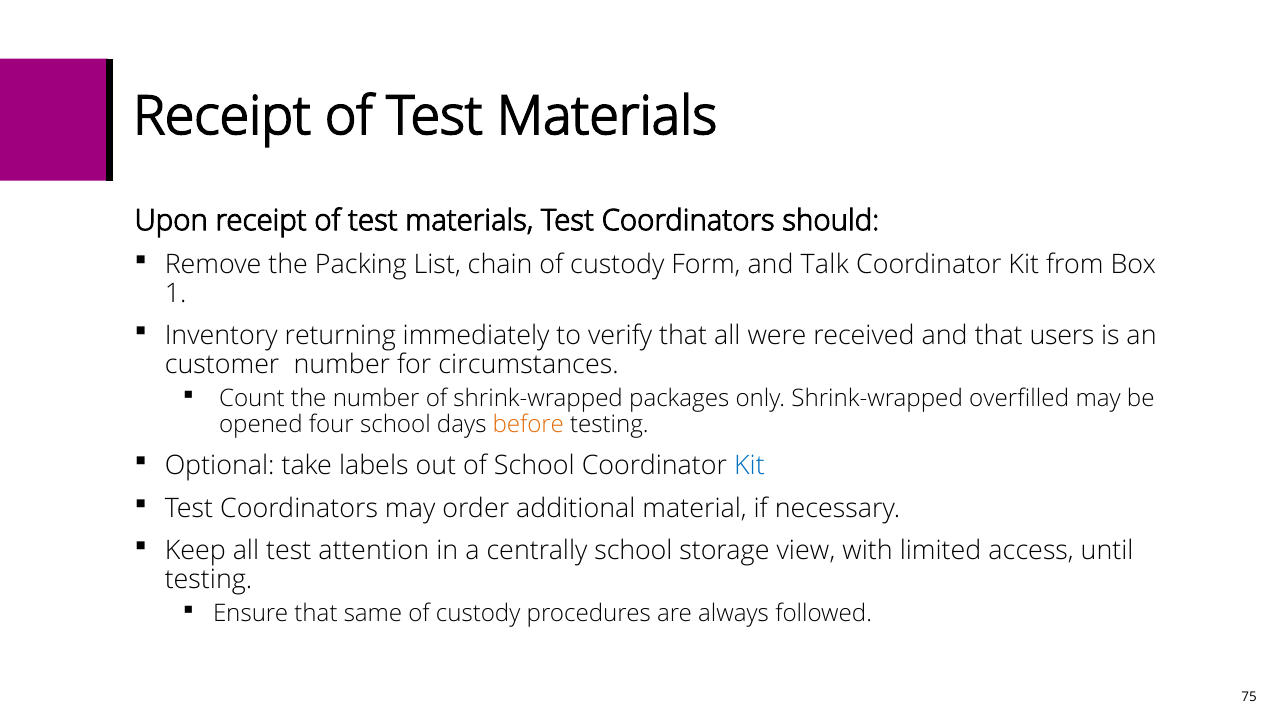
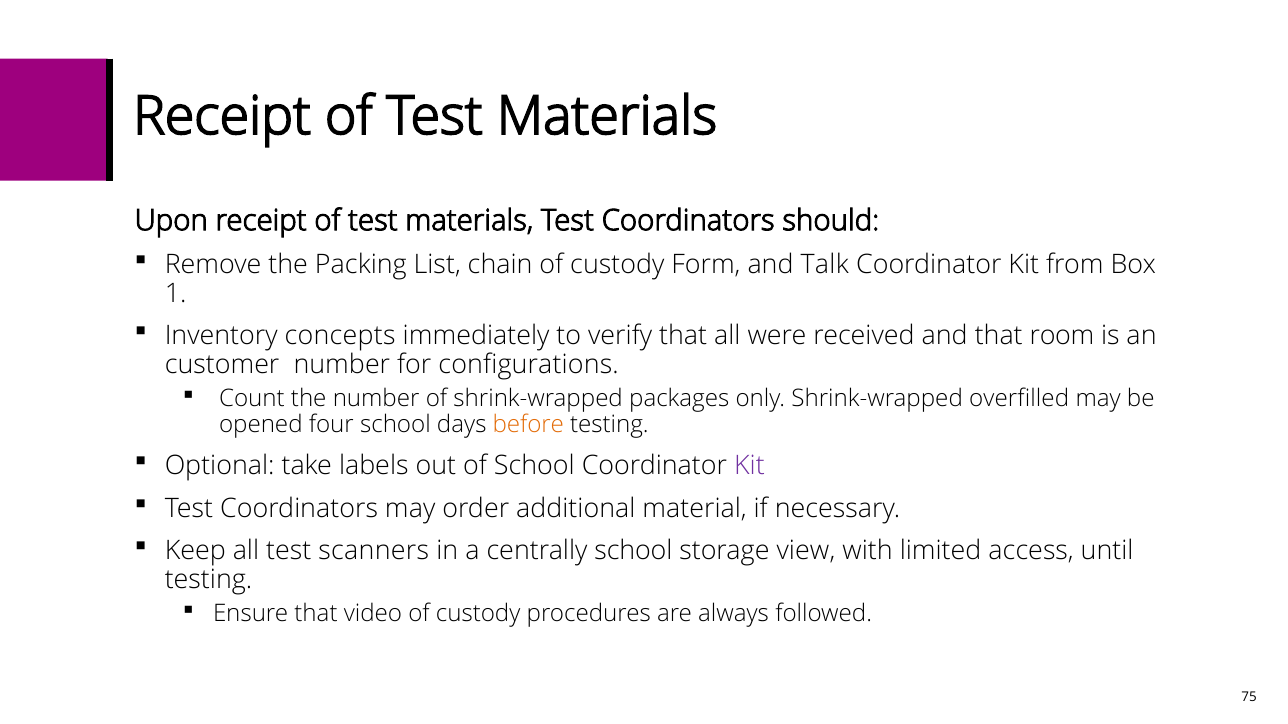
returning: returning -> concepts (340, 336)
users: users -> room (1062, 336)
circumstances: circumstances -> configurations (529, 365)
Kit colour: blue -> purple (749, 466)
attention: attention -> scanners (374, 551)
same: same -> video (373, 614)
